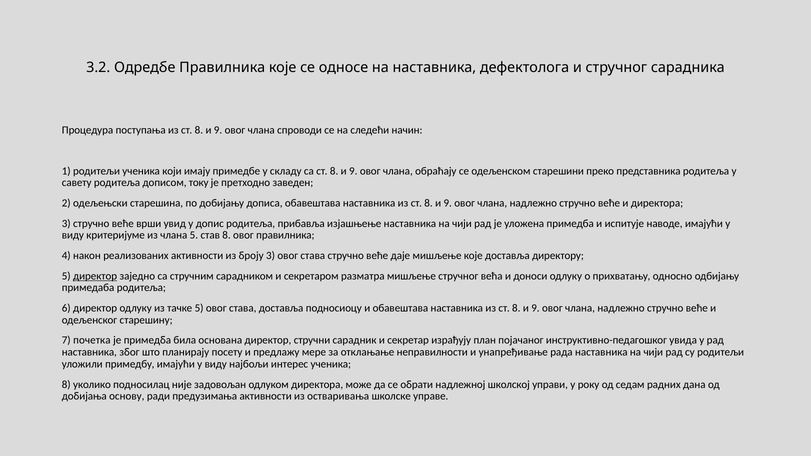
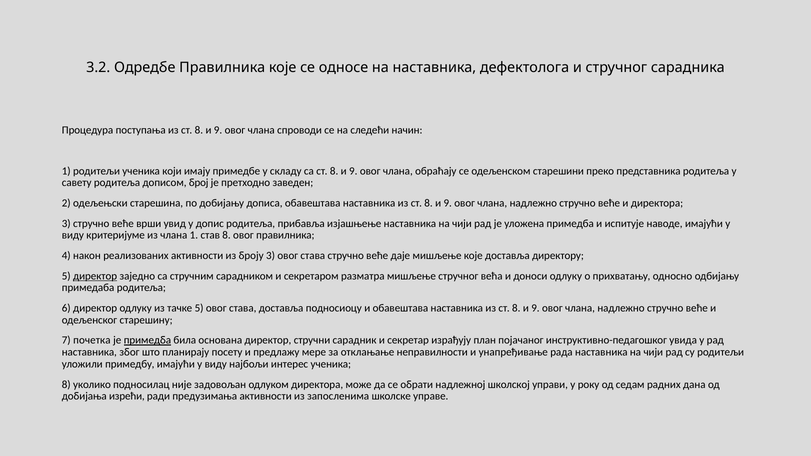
току: току -> број (199, 183)
члана 5: 5 -> 1 (194, 235)
примедба underline: none -> present (147, 340)
основу: основу -> изрећи (127, 396)
остваривања: остваривања -> запосленима (338, 396)
